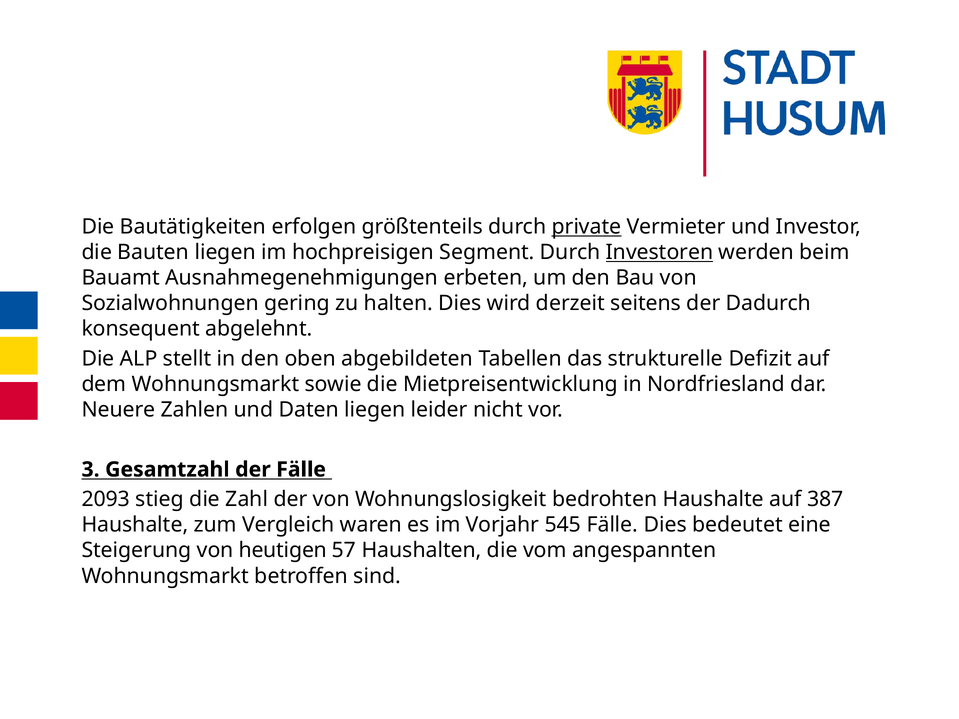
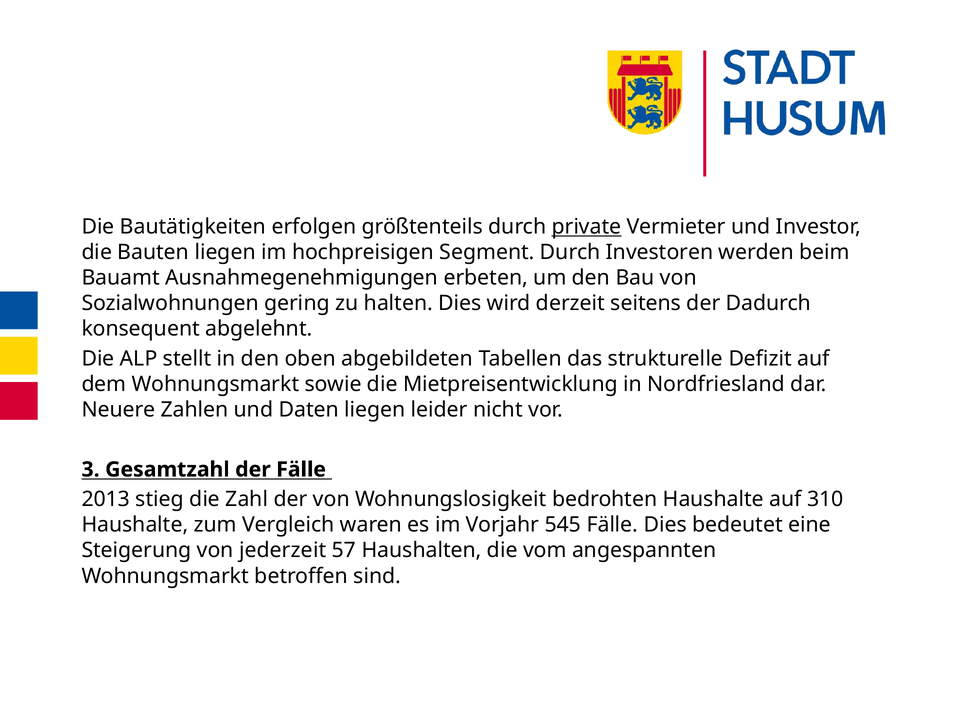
Investoren underline: present -> none (659, 252)
2093: 2093 -> 2013 (106, 500)
387: 387 -> 310 (825, 500)
heutigen: heutigen -> jederzeit (283, 551)
